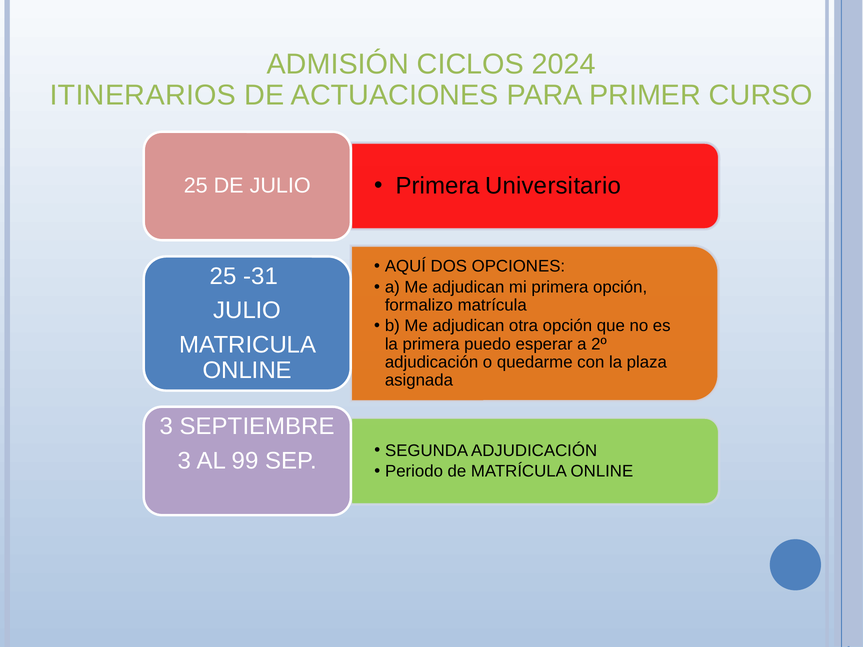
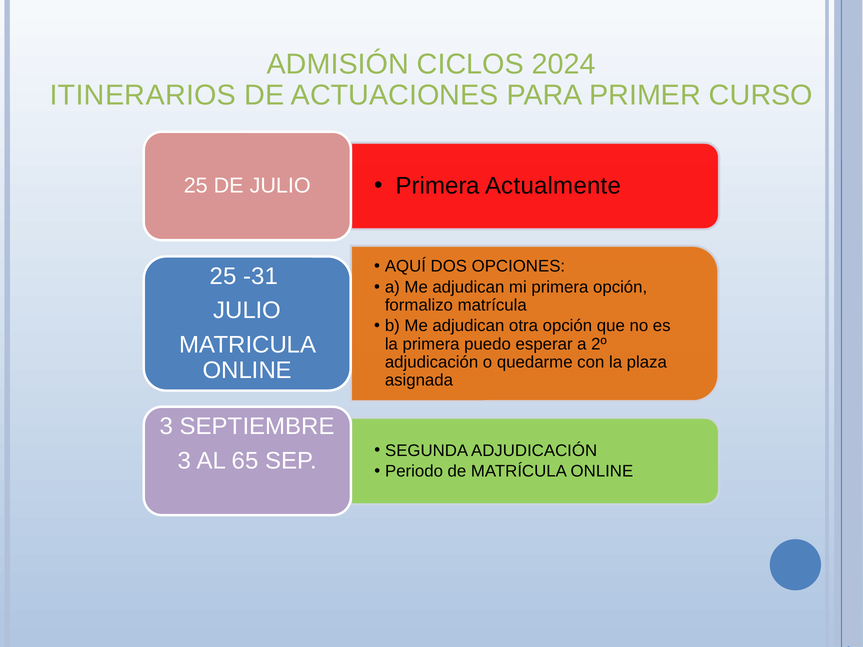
Universitario: Universitario -> Actualmente (553, 186)
99: 99 -> 65 (245, 461)
